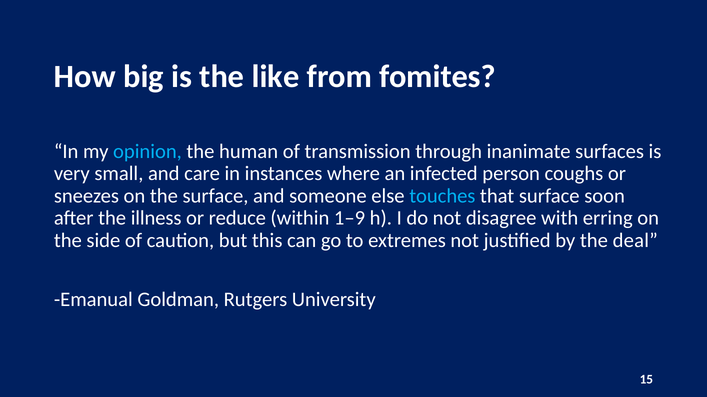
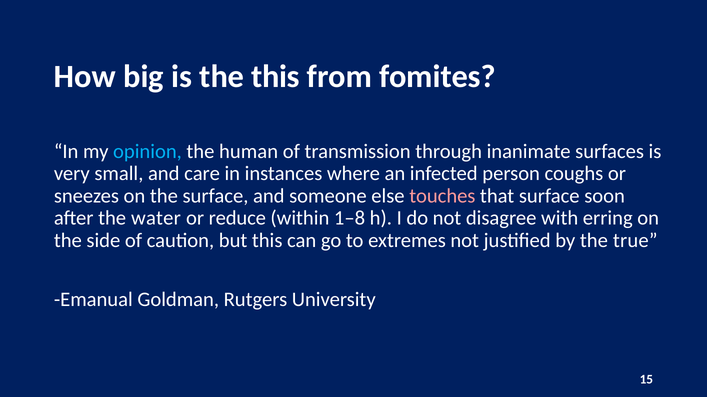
the like: like -> this (276, 77)
touches colour: light blue -> pink (442, 196)
illness: illness -> water (156, 218)
1–9: 1–9 -> 1–8 (350, 218)
deal: deal -> true (635, 241)
